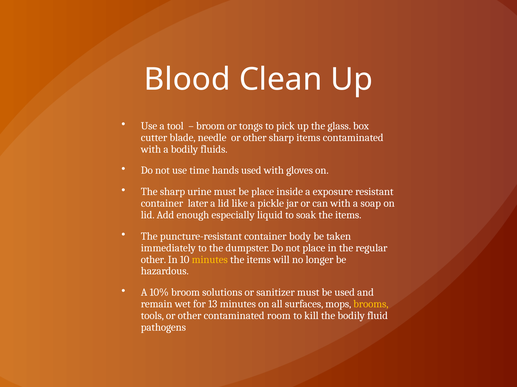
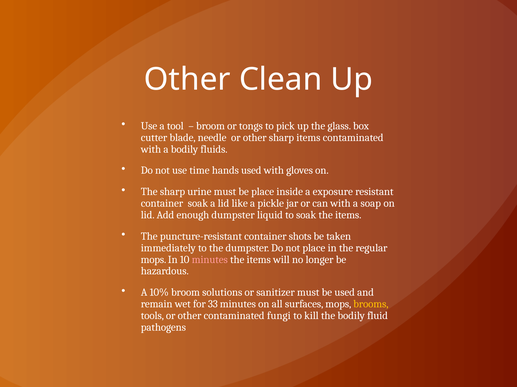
Blood: Blood -> Other (187, 80)
container later: later -> soak (198, 204)
enough especially: especially -> dumpster (233, 215)
body: body -> shots (300, 237)
other: other -> mops (153, 260)
minutes colour: yellow -> pink (210, 260)
13: 13 -> 33 (213, 305)
room: room -> fungi (279, 316)
